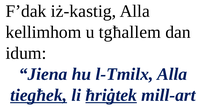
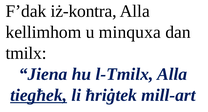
iż-kastig: iż-kastig -> iż-kontra (84, 11)
tgħallem: tgħallem -> minquxa (130, 32)
idum: idum -> tmilx (26, 53)
ħriġtek underline: present -> none (111, 95)
